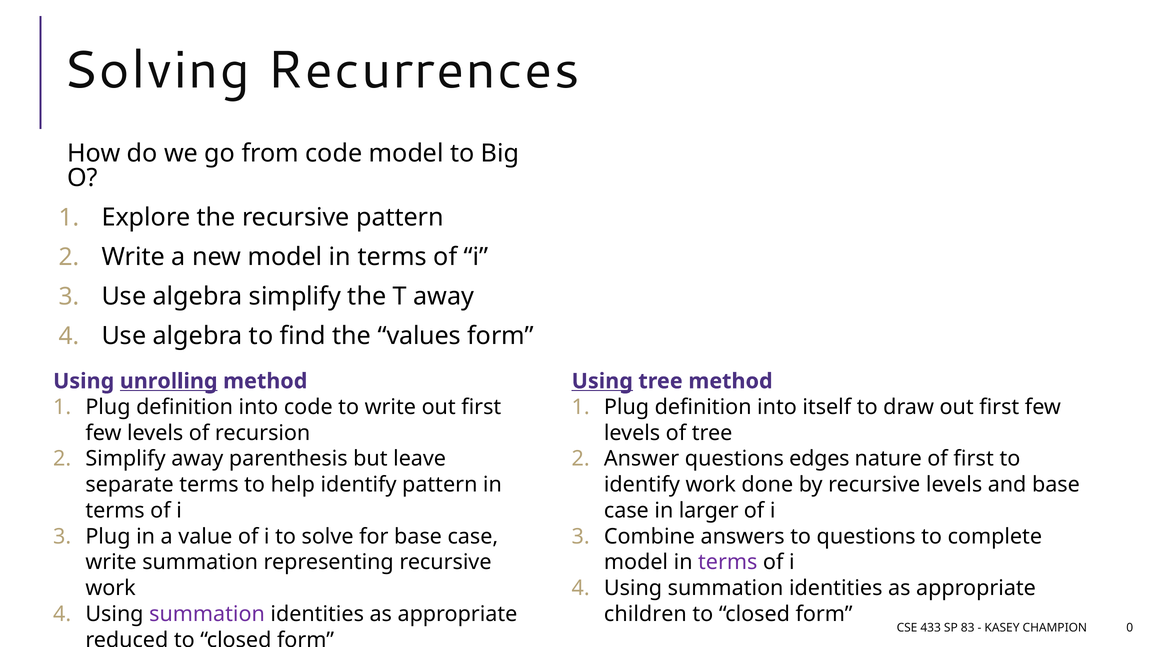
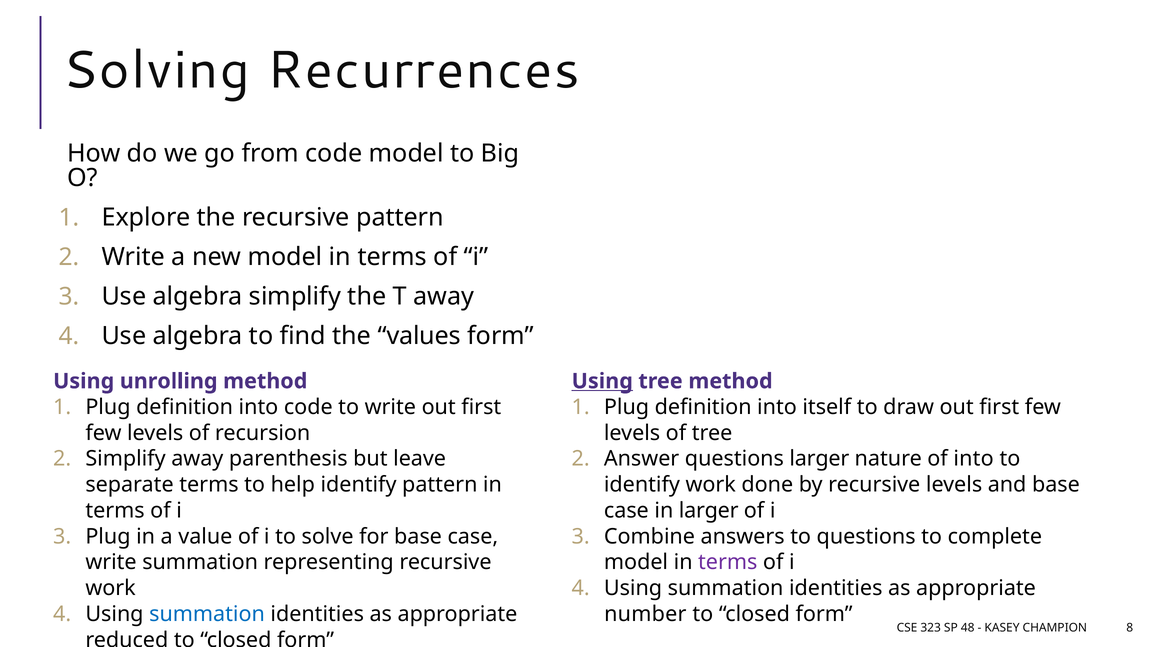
unrolling underline: present -> none (169, 381)
questions edges: edges -> larger (819, 459)
of first: first -> into (974, 459)
summation colour: purple -> blue (207, 614)
children: children -> number (645, 614)
433: 433 -> 323 (931, 628)
83: 83 -> 48 (968, 628)
0: 0 -> 8 (1130, 628)
